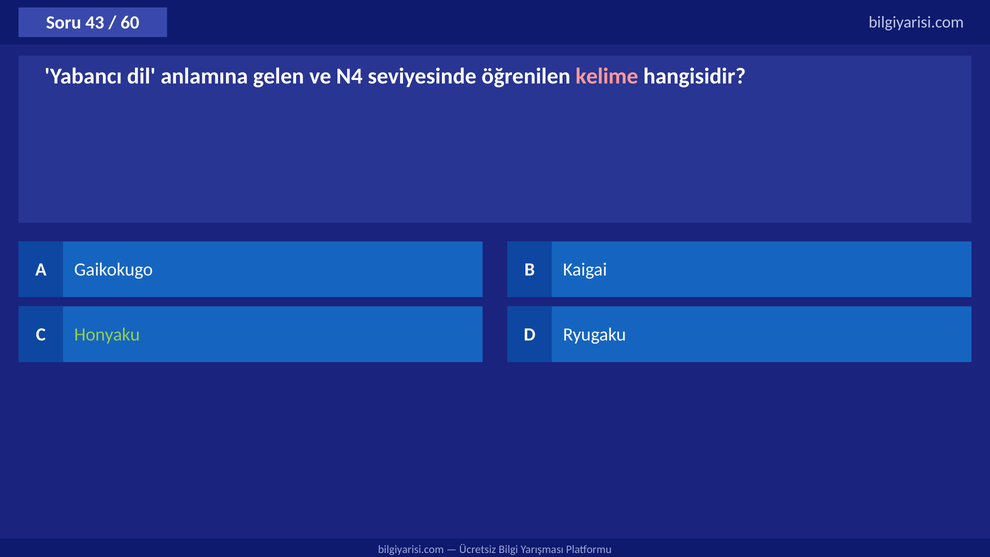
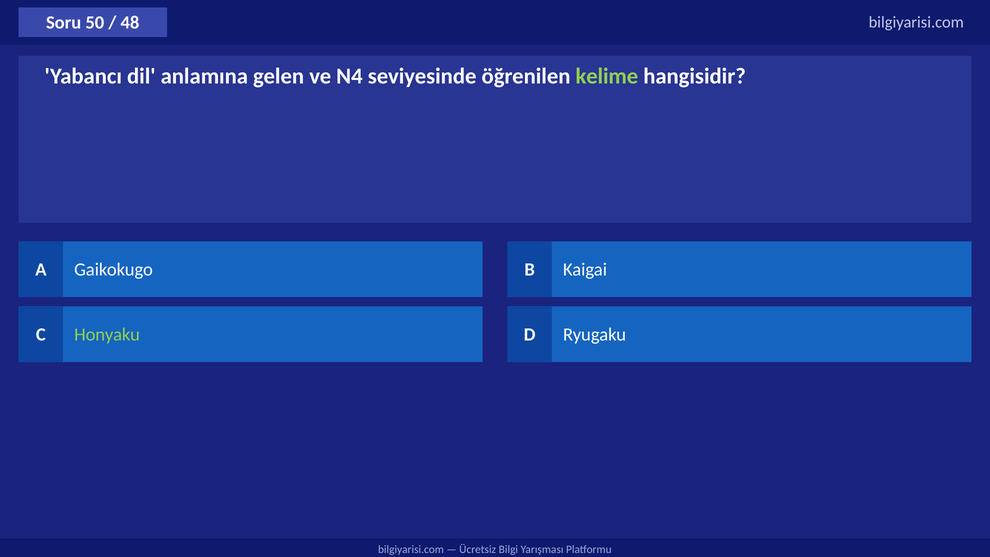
43: 43 -> 50 (95, 23)
60: 60 -> 48 (130, 23)
kelime colour: pink -> light green (607, 76)
